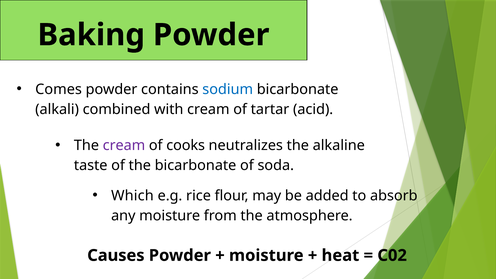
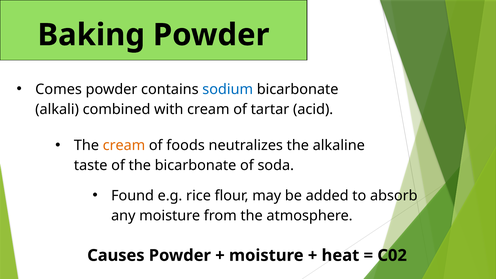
cream colour: purple -> orange (124, 145)
cooks: cooks -> foods (186, 145)
Which: Which -> Found (133, 196)
